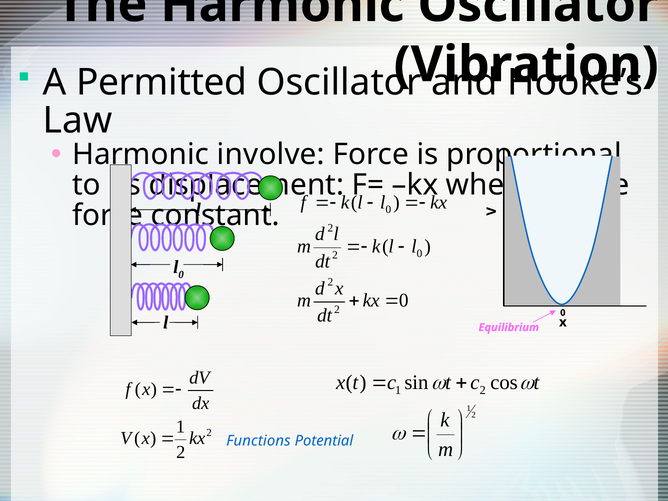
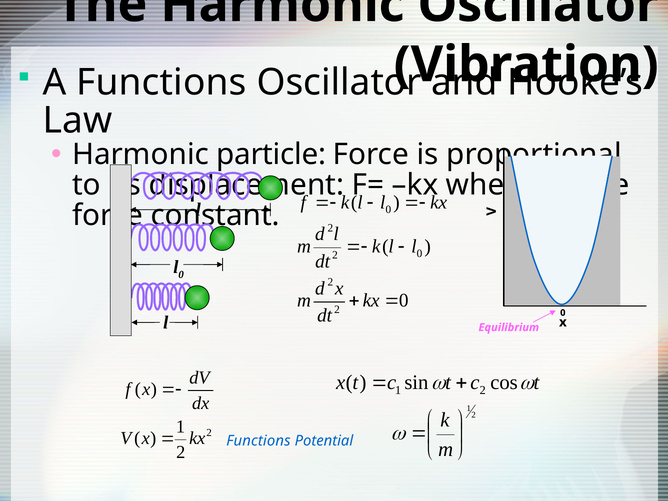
A Permitted: Permitted -> Functions (161, 83)
involve: involve -> particle (271, 155)
